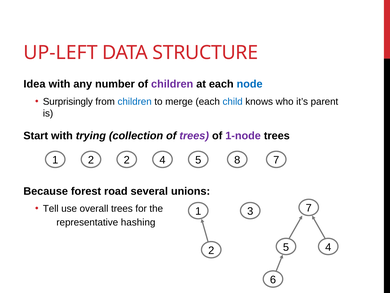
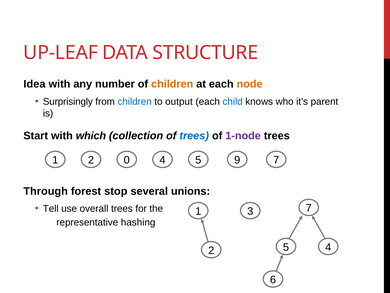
UP-LEFT: UP-LEFT -> UP-LEAF (61, 53)
children colour: purple -> orange (172, 84)
node colour: blue -> orange (250, 84)
merge: merge -> output (179, 101)
trying: trying -> which (91, 136)
trees colour: purple -> blue (194, 136)
2 2: 2 -> 0 (127, 160)
8: 8 -> 9 (237, 160)
Because: Because -> Through (46, 191)
road: road -> stop (116, 191)
